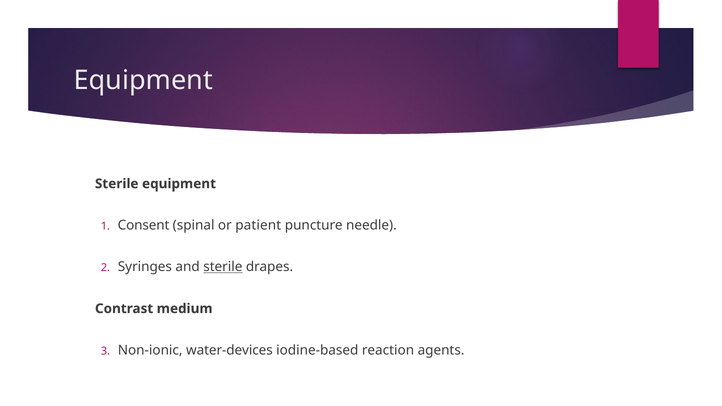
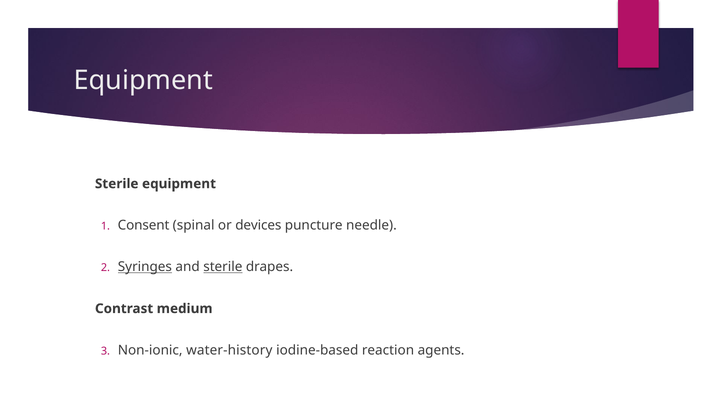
patient: patient -> devices (258, 225)
Syringes underline: none -> present (145, 267)
water-devices: water-devices -> water-history (229, 350)
